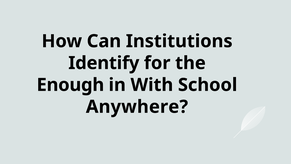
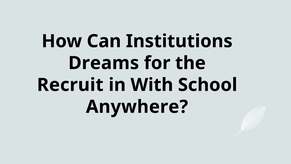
Identify: Identify -> Dreams (104, 63)
Enough: Enough -> Recruit (70, 85)
